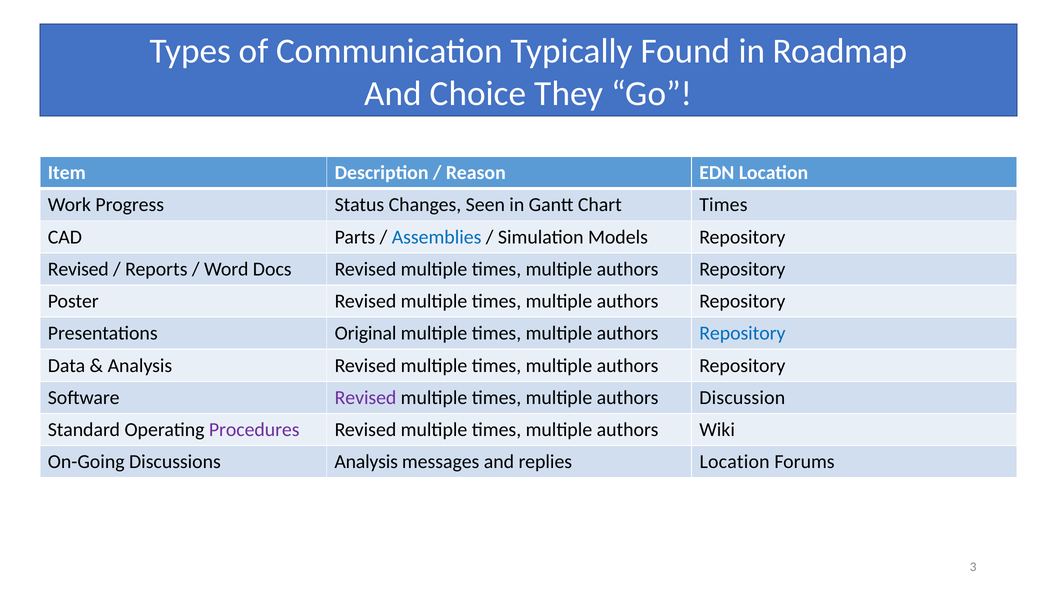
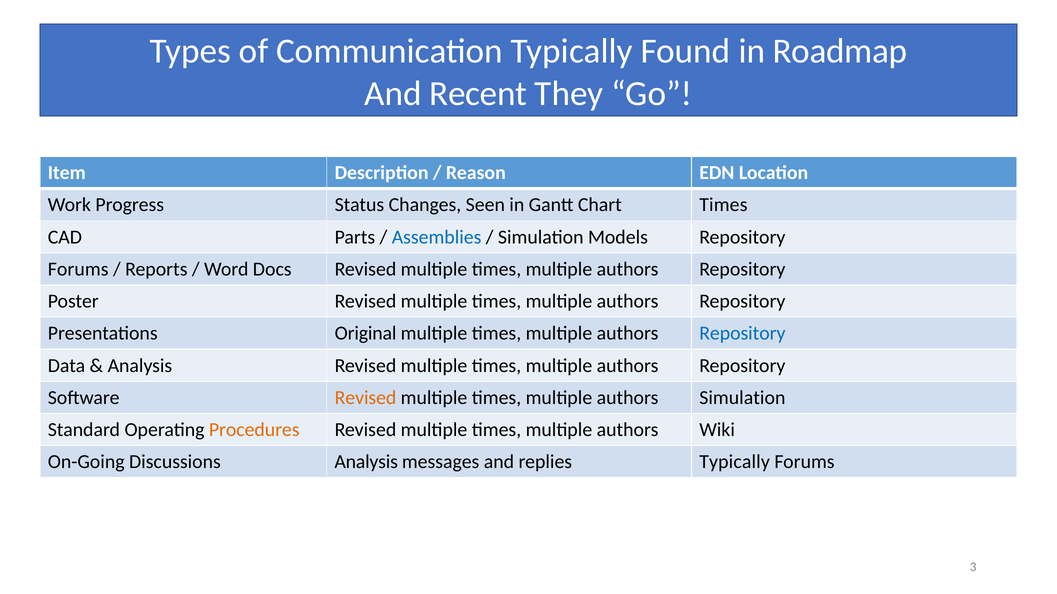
Choice: Choice -> Recent (478, 94)
Revised: Revised -> Forums (78, 269)
Revised colour: purple -> orange (366, 398)
authors Discussion: Discussion -> Simulation (742, 398)
Procedures colour: purple -> orange (254, 430)
replies Location: Location -> Typically (735, 462)
